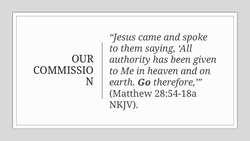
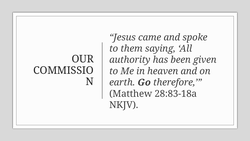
28:54-18a: 28:54-18a -> 28:83-18a (176, 93)
